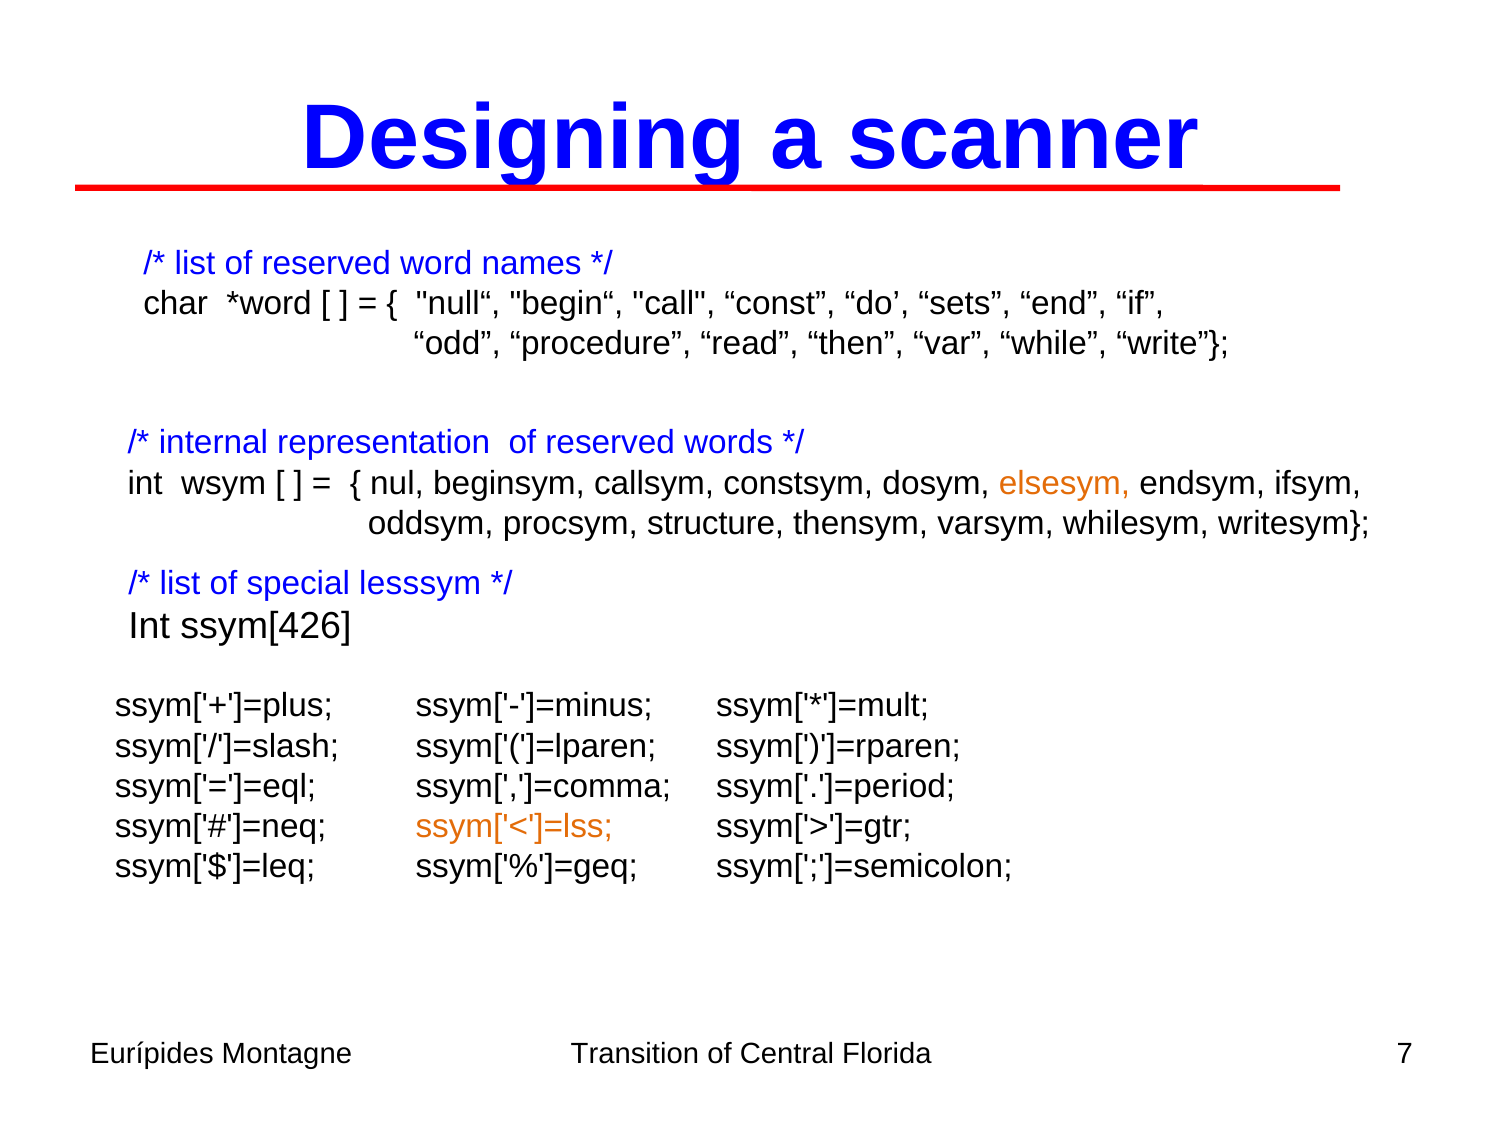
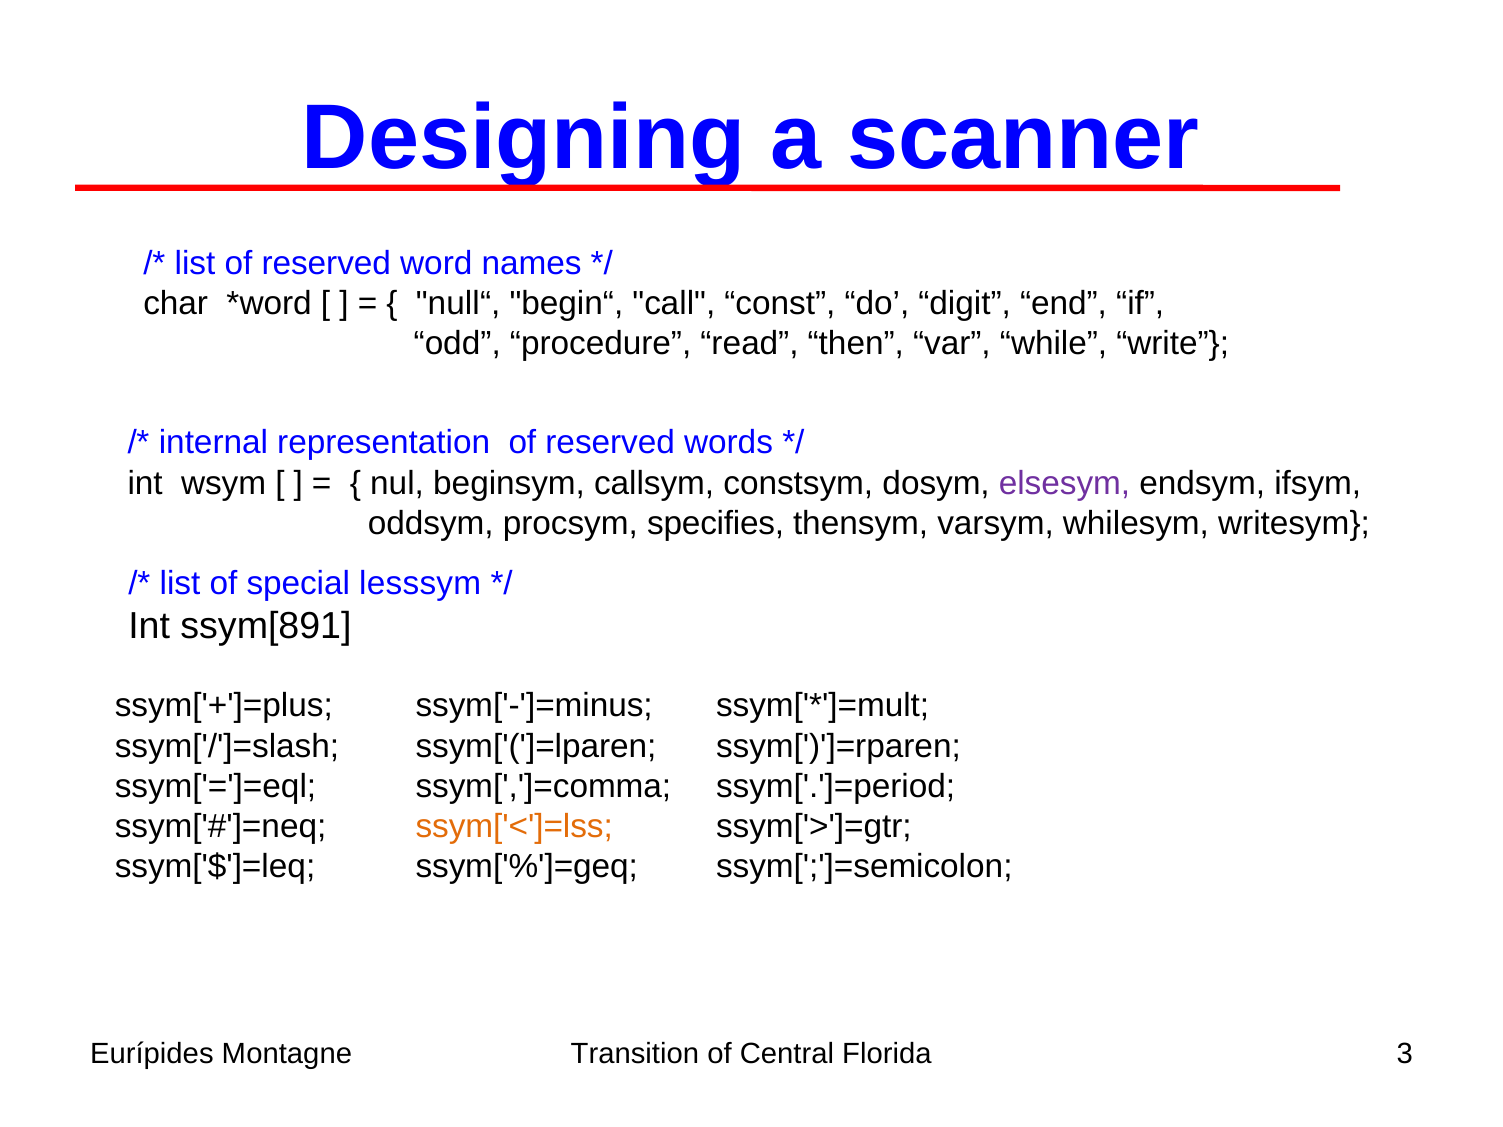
sets: sets -> digit (965, 303)
elsesym colour: orange -> purple (1064, 483)
structure: structure -> specifies (716, 523)
ssym[426: ssym[426 -> ssym[891 (266, 627)
7: 7 -> 3 (1405, 1054)
